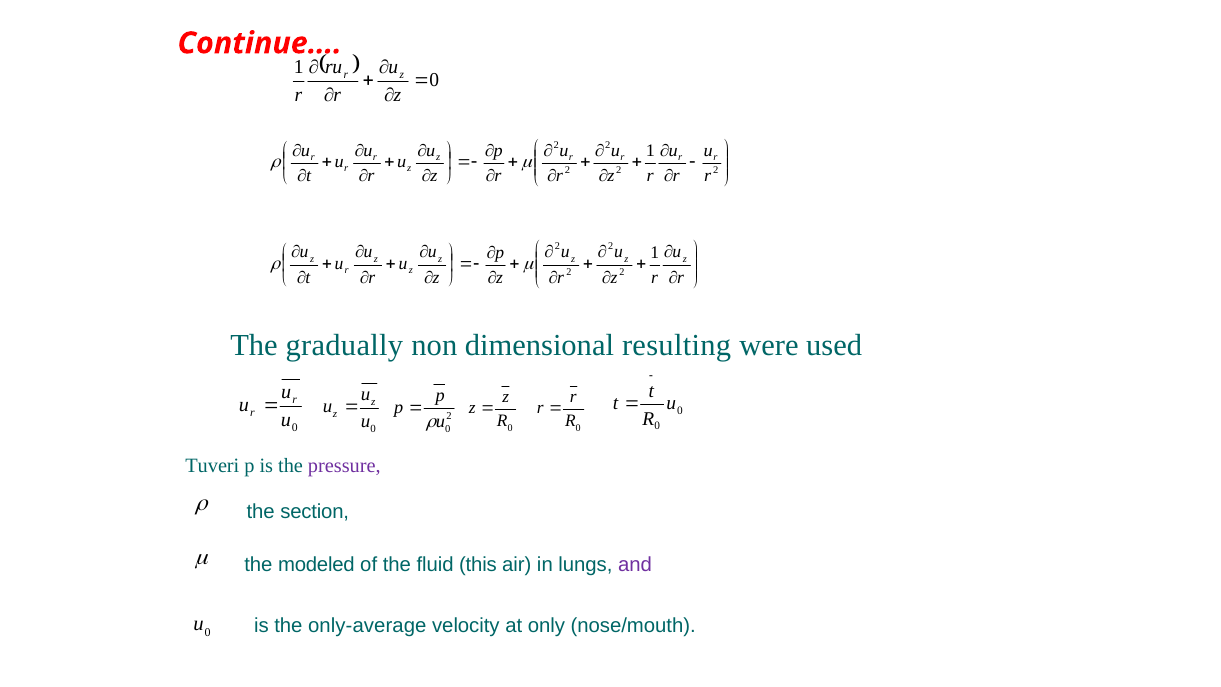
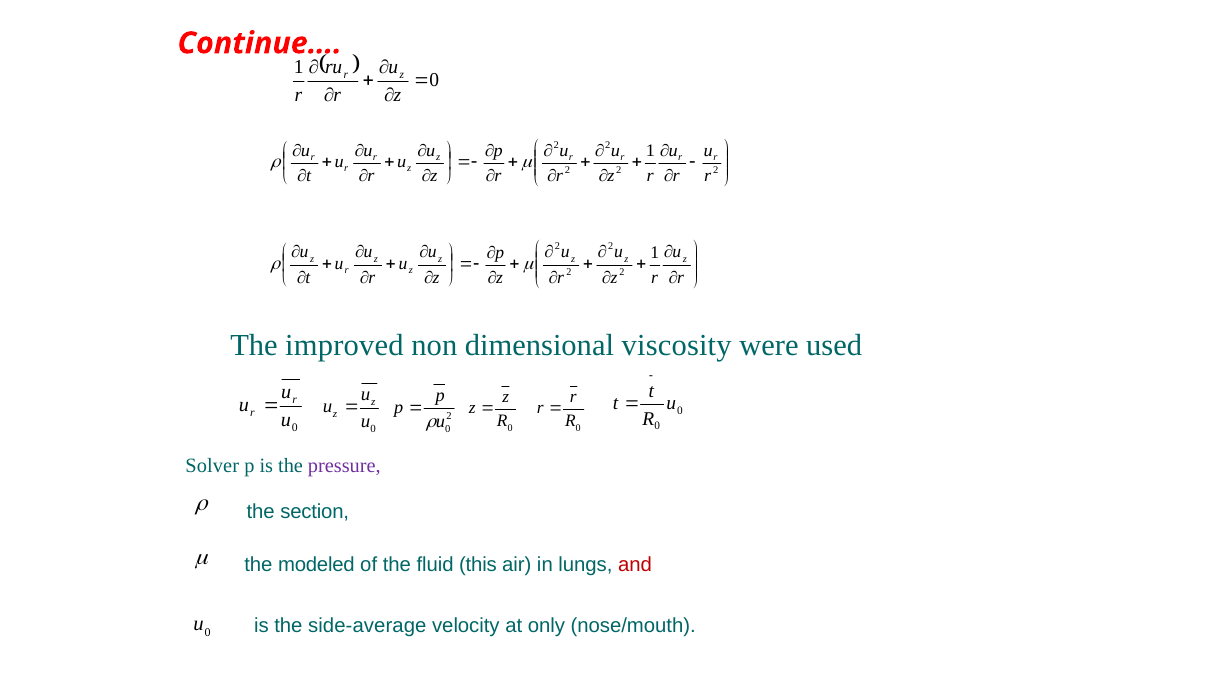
gradually: gradually -> improved (344, 346)
resulting: resulting -> viscosity (677, 346)
Tuveri: Tuveri -> Solver (212, 465)
and colour: purple -> red (635, 565)
only-average: only-average -> side-average (367, 626)
